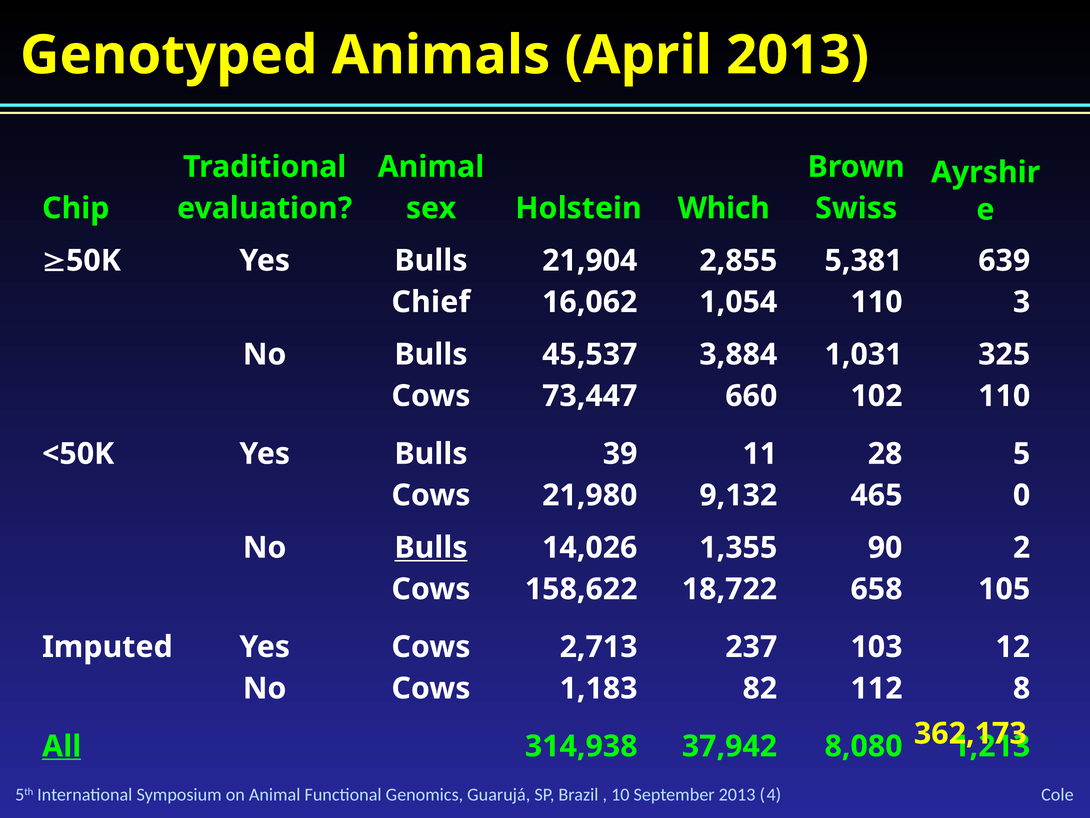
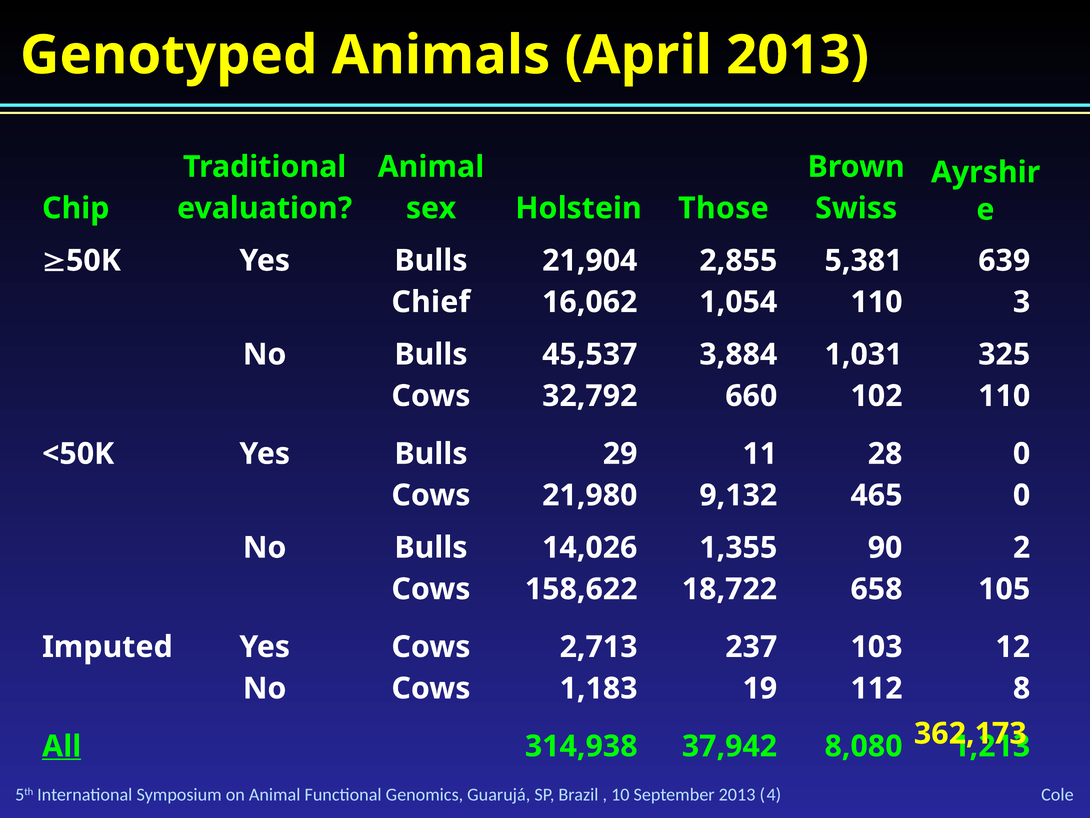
Which: Which -> Those (723, 208)
73,447: 73,447 -> 32,792 (590, 396)
39: 39 -> 29 (620, 454)
28 5: 5 -> 0 (1022, 454)
Bulls underline: present -> none (431, 547)
82: 82 -> 19 (760, 688)
